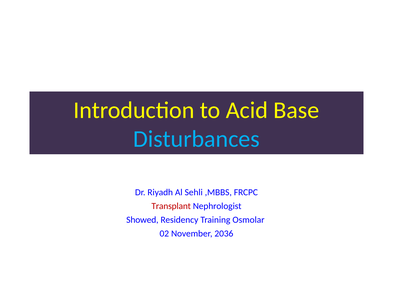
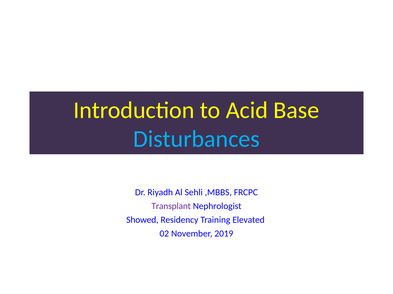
Transplant colour: red -> purple (171, 207)
Osmolar: Osmolar -> Elevated (249, 220)
2036: 2036 -> 2019 (224, 234)
